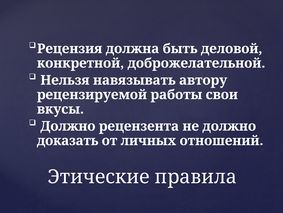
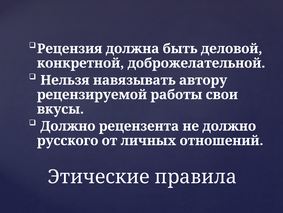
доказать: доказать -> русского (68, 140)
